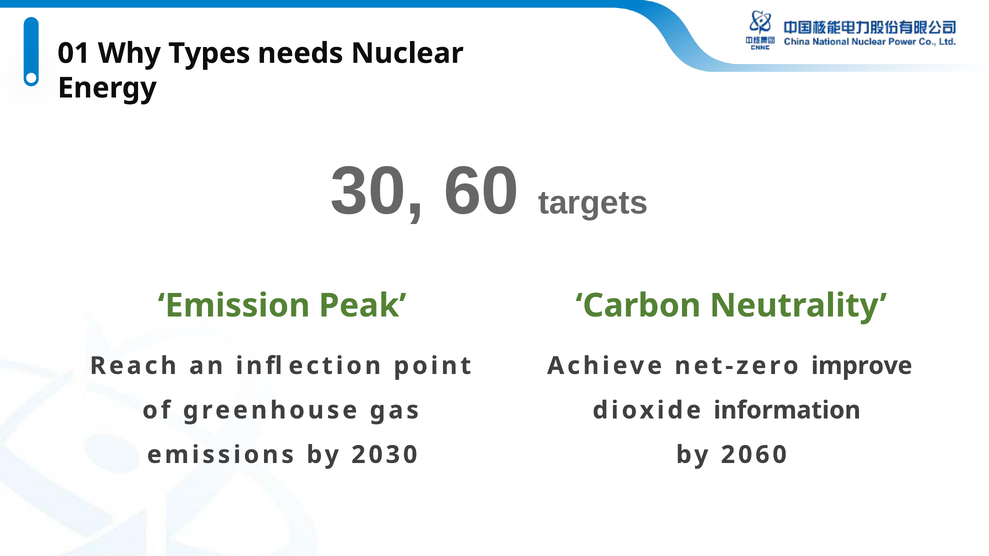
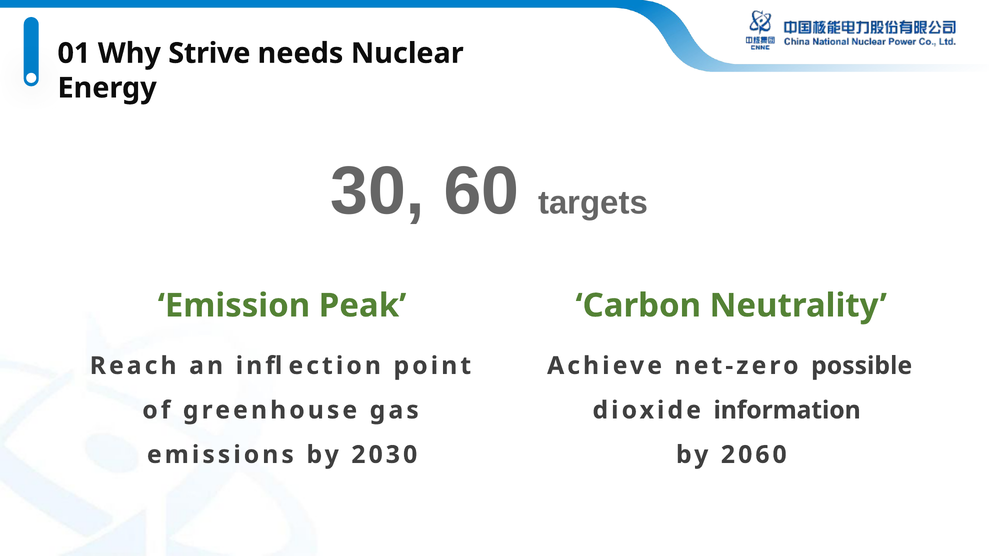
Types: Types -> Strive (209, 53)
improve: improve -> possible (862, 366)
